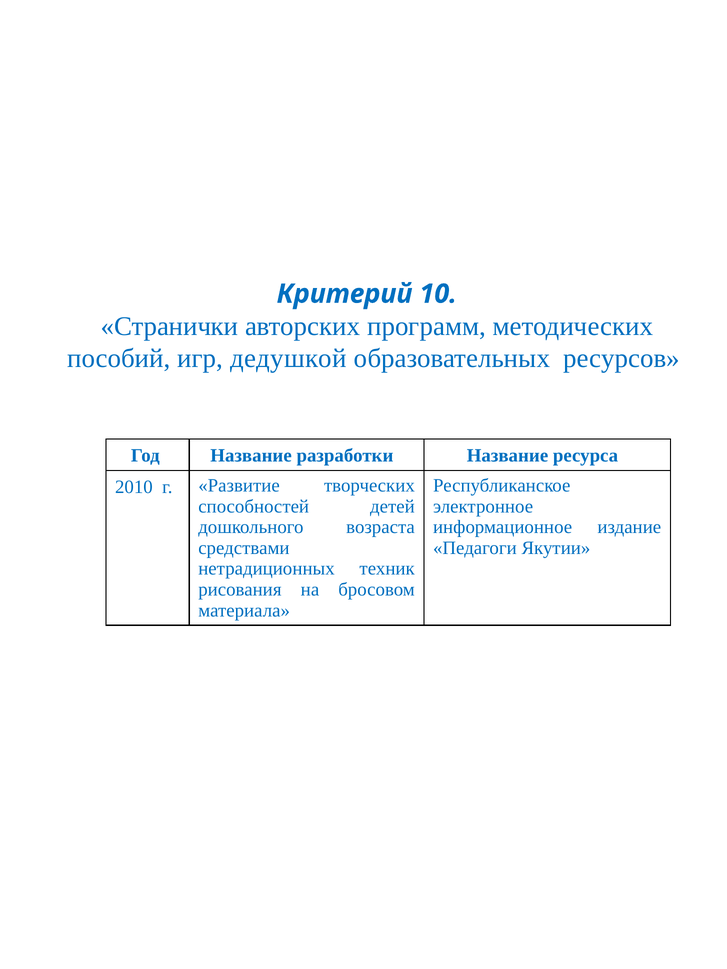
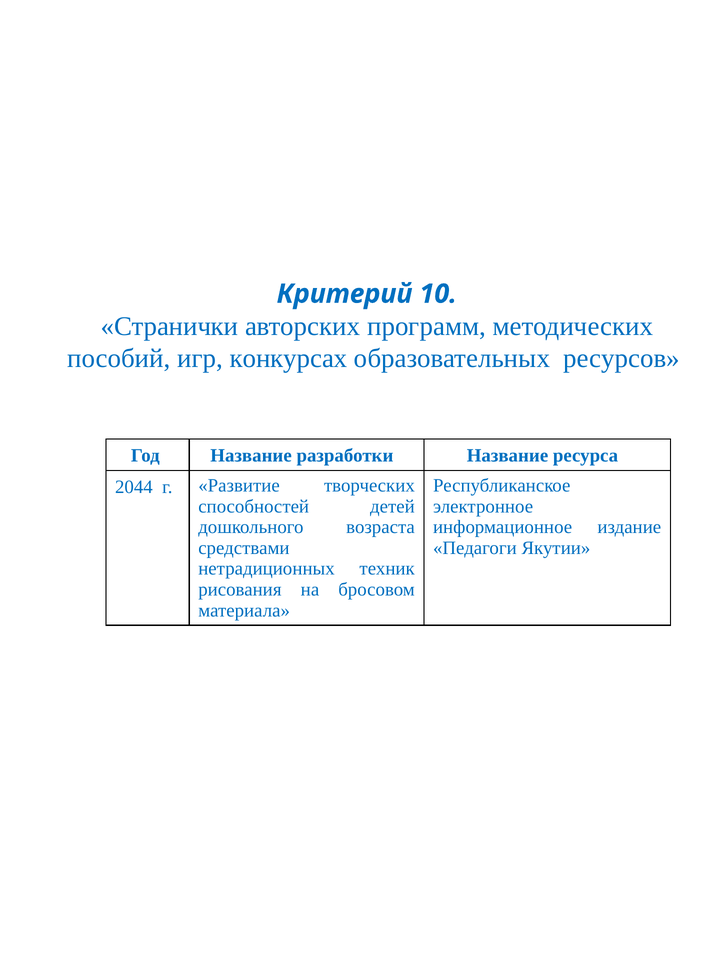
дедушкой: дедушкой -> конкурсах (289, 359)
2010: 2010 -> 2044 (134, 487)
